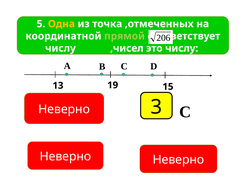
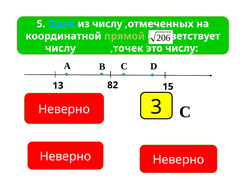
Одна colour: yellow -> light blue (61, 24)
из точка: точка -> числу (107, 24)
,чисел: ,чисел -> ,точек (127, 48)
19: 19 -> 82 (113, 85)
